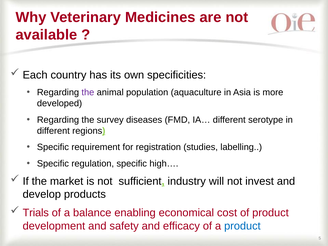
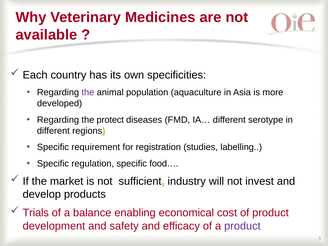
survey: survey -> protect (110, 120)
high…: high… -> food… (164, 164)
product colour: blue -> purple (242, 226)
